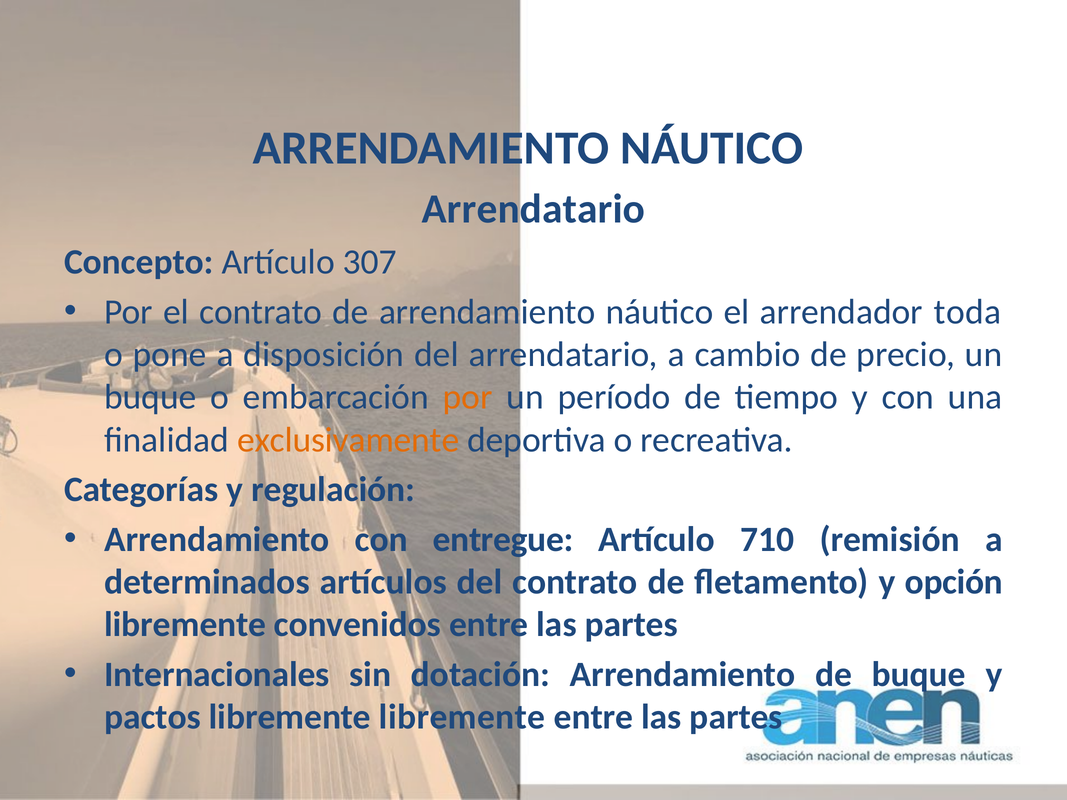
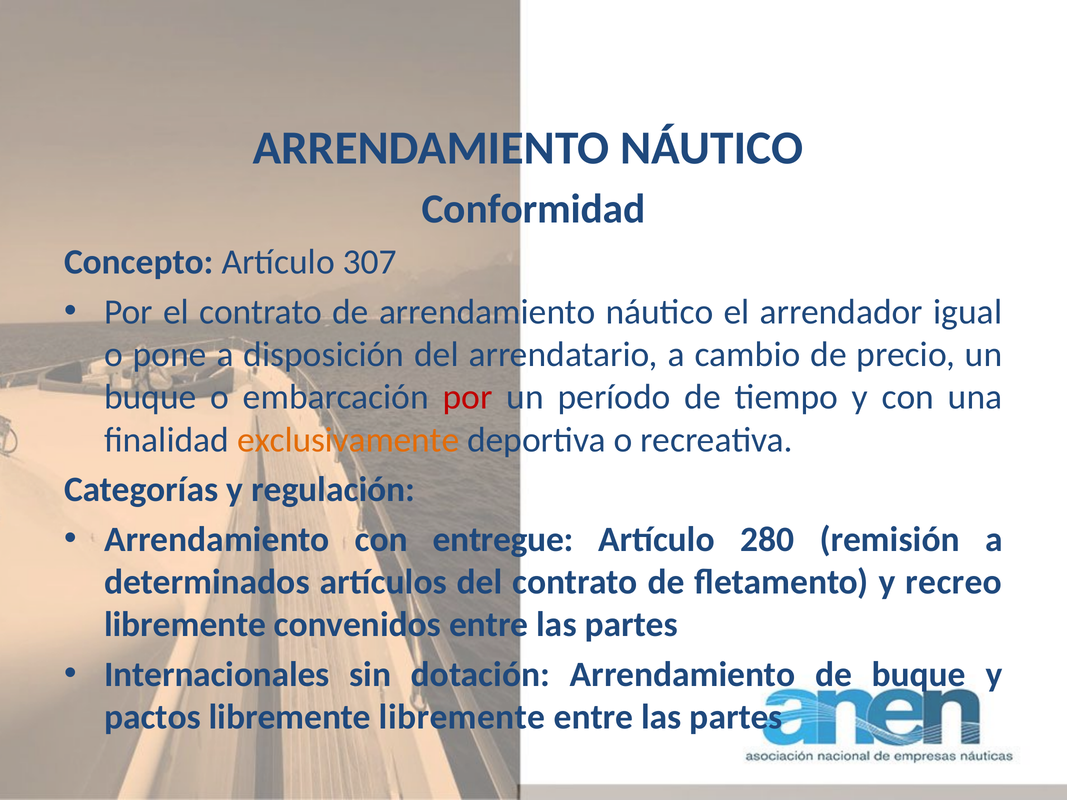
Arrendatario: Arrendatario -> Conformidad (534, 209)
toda: toda -> igual (968, 312)
por colour: orange -> red (468, 397)
710: 710 -> 280 (767, 540)
opción: opción -> recreo (954, 582)
